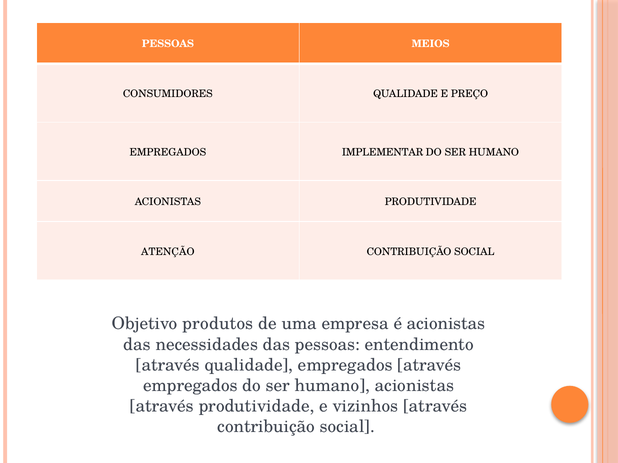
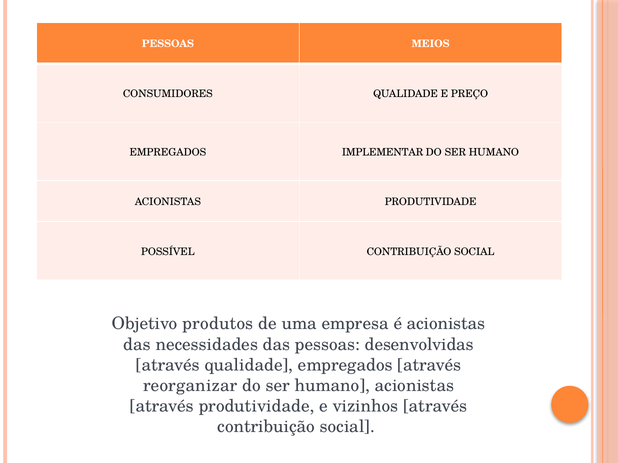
ATENÇÃO: ATENÇÃO -> POSSÍVEL (168, 252)
entendimento: entendimento -> desenvolvidas (419, 345)
empregados: empregados -> reorganizar (190, 386)
